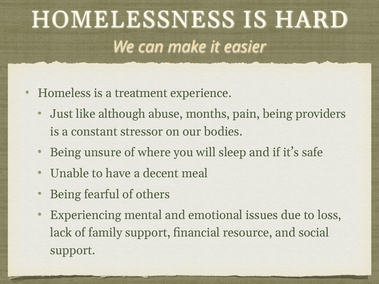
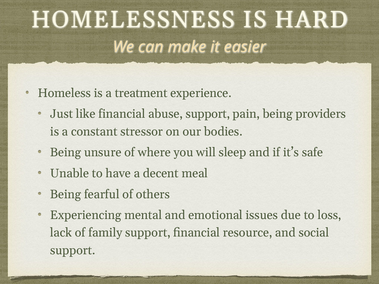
like although: although -> financial (122, 114)
abuse months: months -> support (208, 114)
